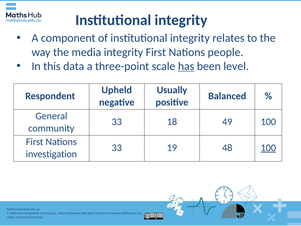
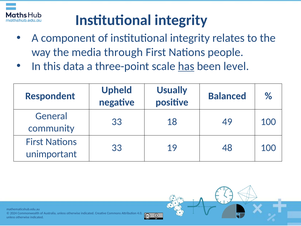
media integrity: integrity -> through (123, 52)
100 underline: present -> none (268, 148)
investigation: investigation -> unimportant (51, 154)
